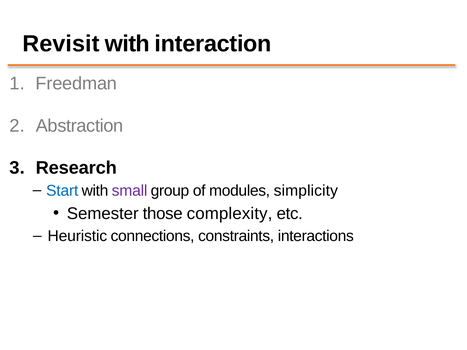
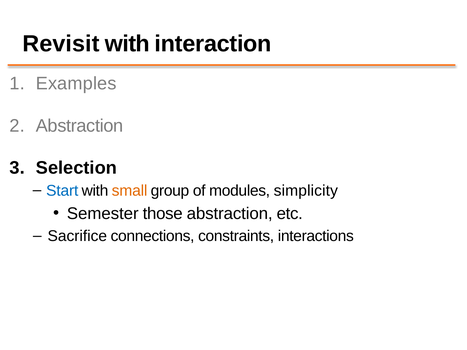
Freedman: Freedman -> Examples (76, 84)
Research: Research -> Selection (76, 168)
small colour: purple -> orange (130, 191)
those complexity: complexity -> abstraction (230, 214)
Heuristic: Heuristic -> Sacrifice (77, 236)
